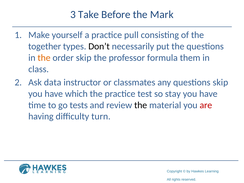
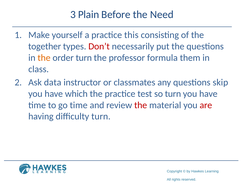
Take: Take -> Plain (89, 15)
Mark: Mark -> Need (162, 15)
pull: pull -> this (131, 35)
Don’t colour: black -> red (99, 46)
order skip: skip -> turn (84, 58)
so stay: stay -> turn (173, 94)
go tests: tests -> time (79, 105)
the colour: black -> red (141, 105)
